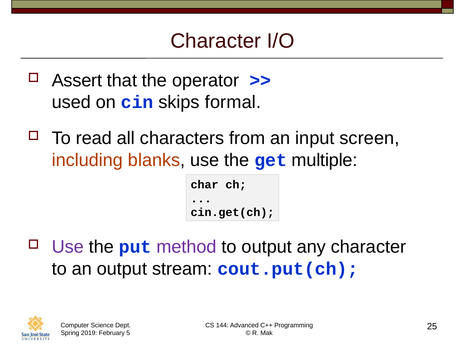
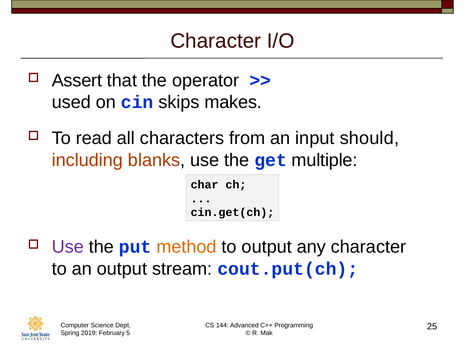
formal: formal -> makes (233, 102)
screen: screen -> should (369, 138)
method colour: purple -> orange (187, 247)
